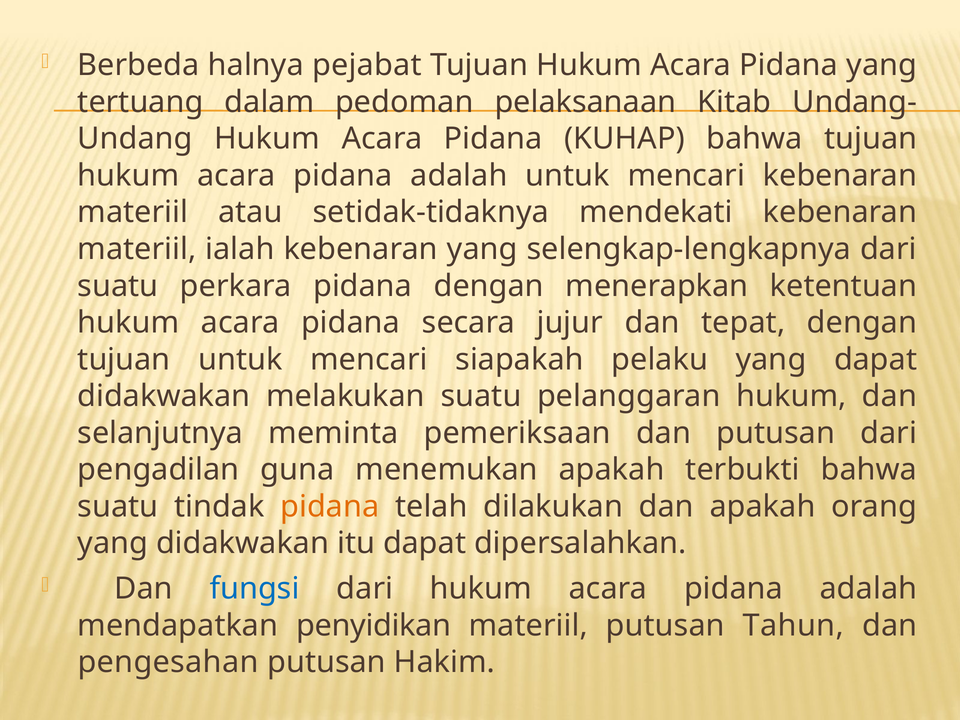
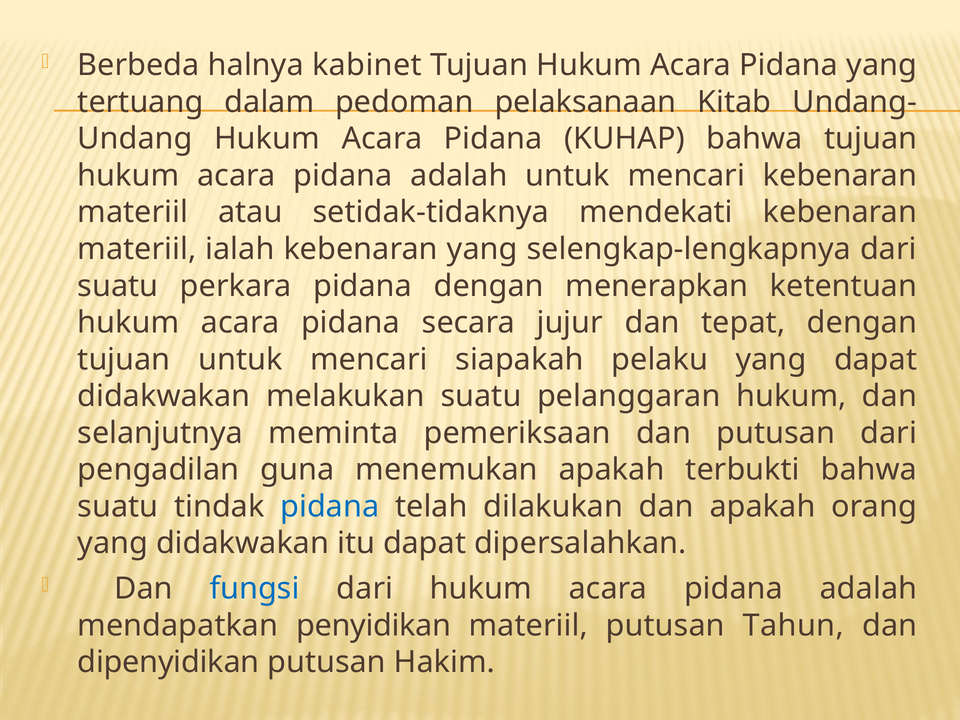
pejabat: pejabat -> kabinet (367, 65)
pidana colour: orange -> blue (330, 507)
pengesahan: pengesahan -> dipenyidikan (168, 662)
